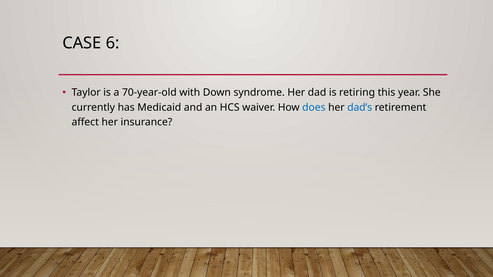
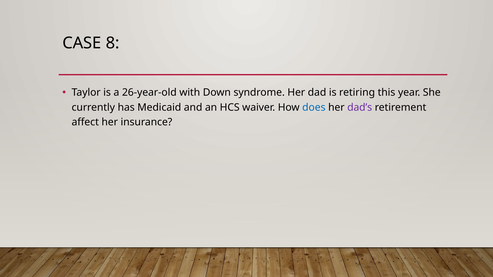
6: 6 -> 8 (113, 43)
70-year-old: 70-year-old -> 26-year-old (149, 93)
dad’s colour: blue -> purple (360, 107)
